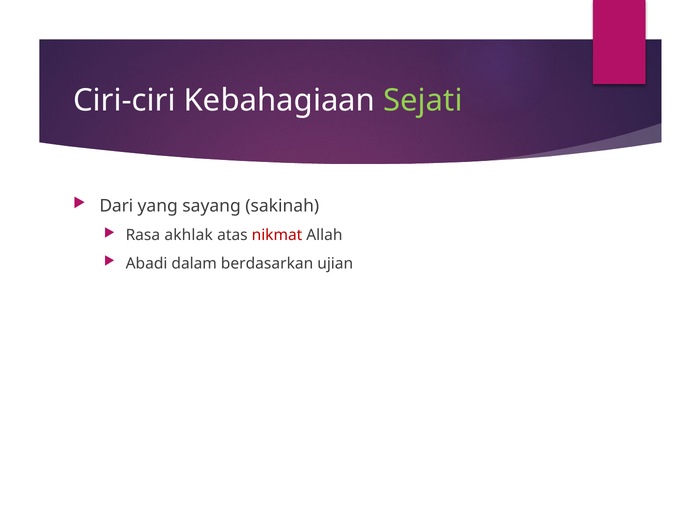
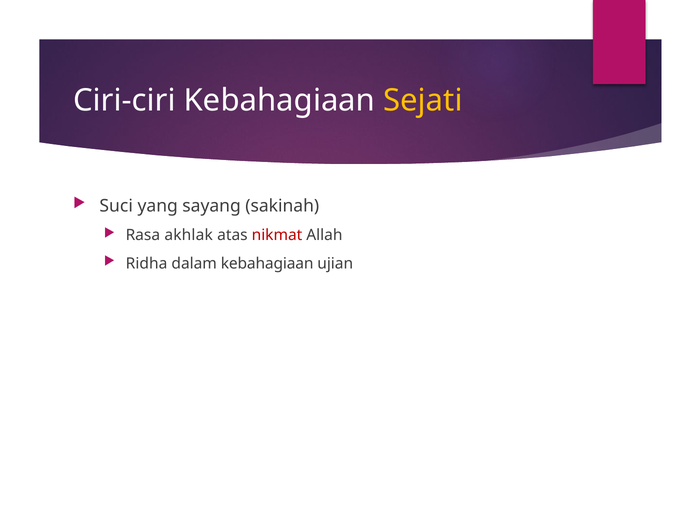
Sejati colour: light green -> yellow (423, 100)
Dari: Dari -> Suci (116, 206)
Abadi: Abadi -> Ridha (147, 264)
dalam berdasarkan: berdasarkan -> kebahagiaan (267, 264)
